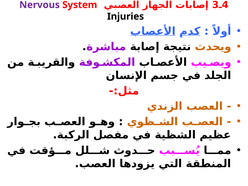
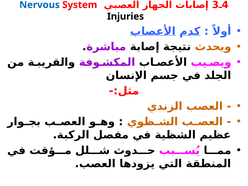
Nervous colour: purple -> blue (40, 5)
